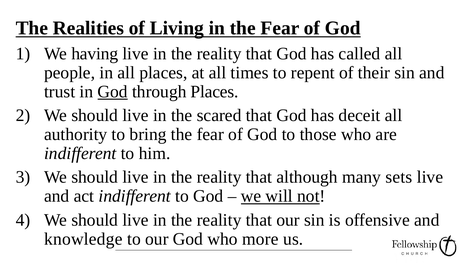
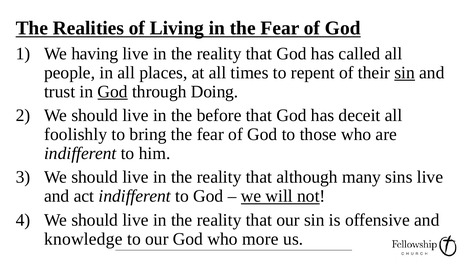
sin underline: none -> present (405, 73)
through Places: Places -> Doing (215, 92)
scared: scared -> before (219, 115)
authority: authority -> foolishly (76, 134)
sets: sets -> sins (399, 177)
